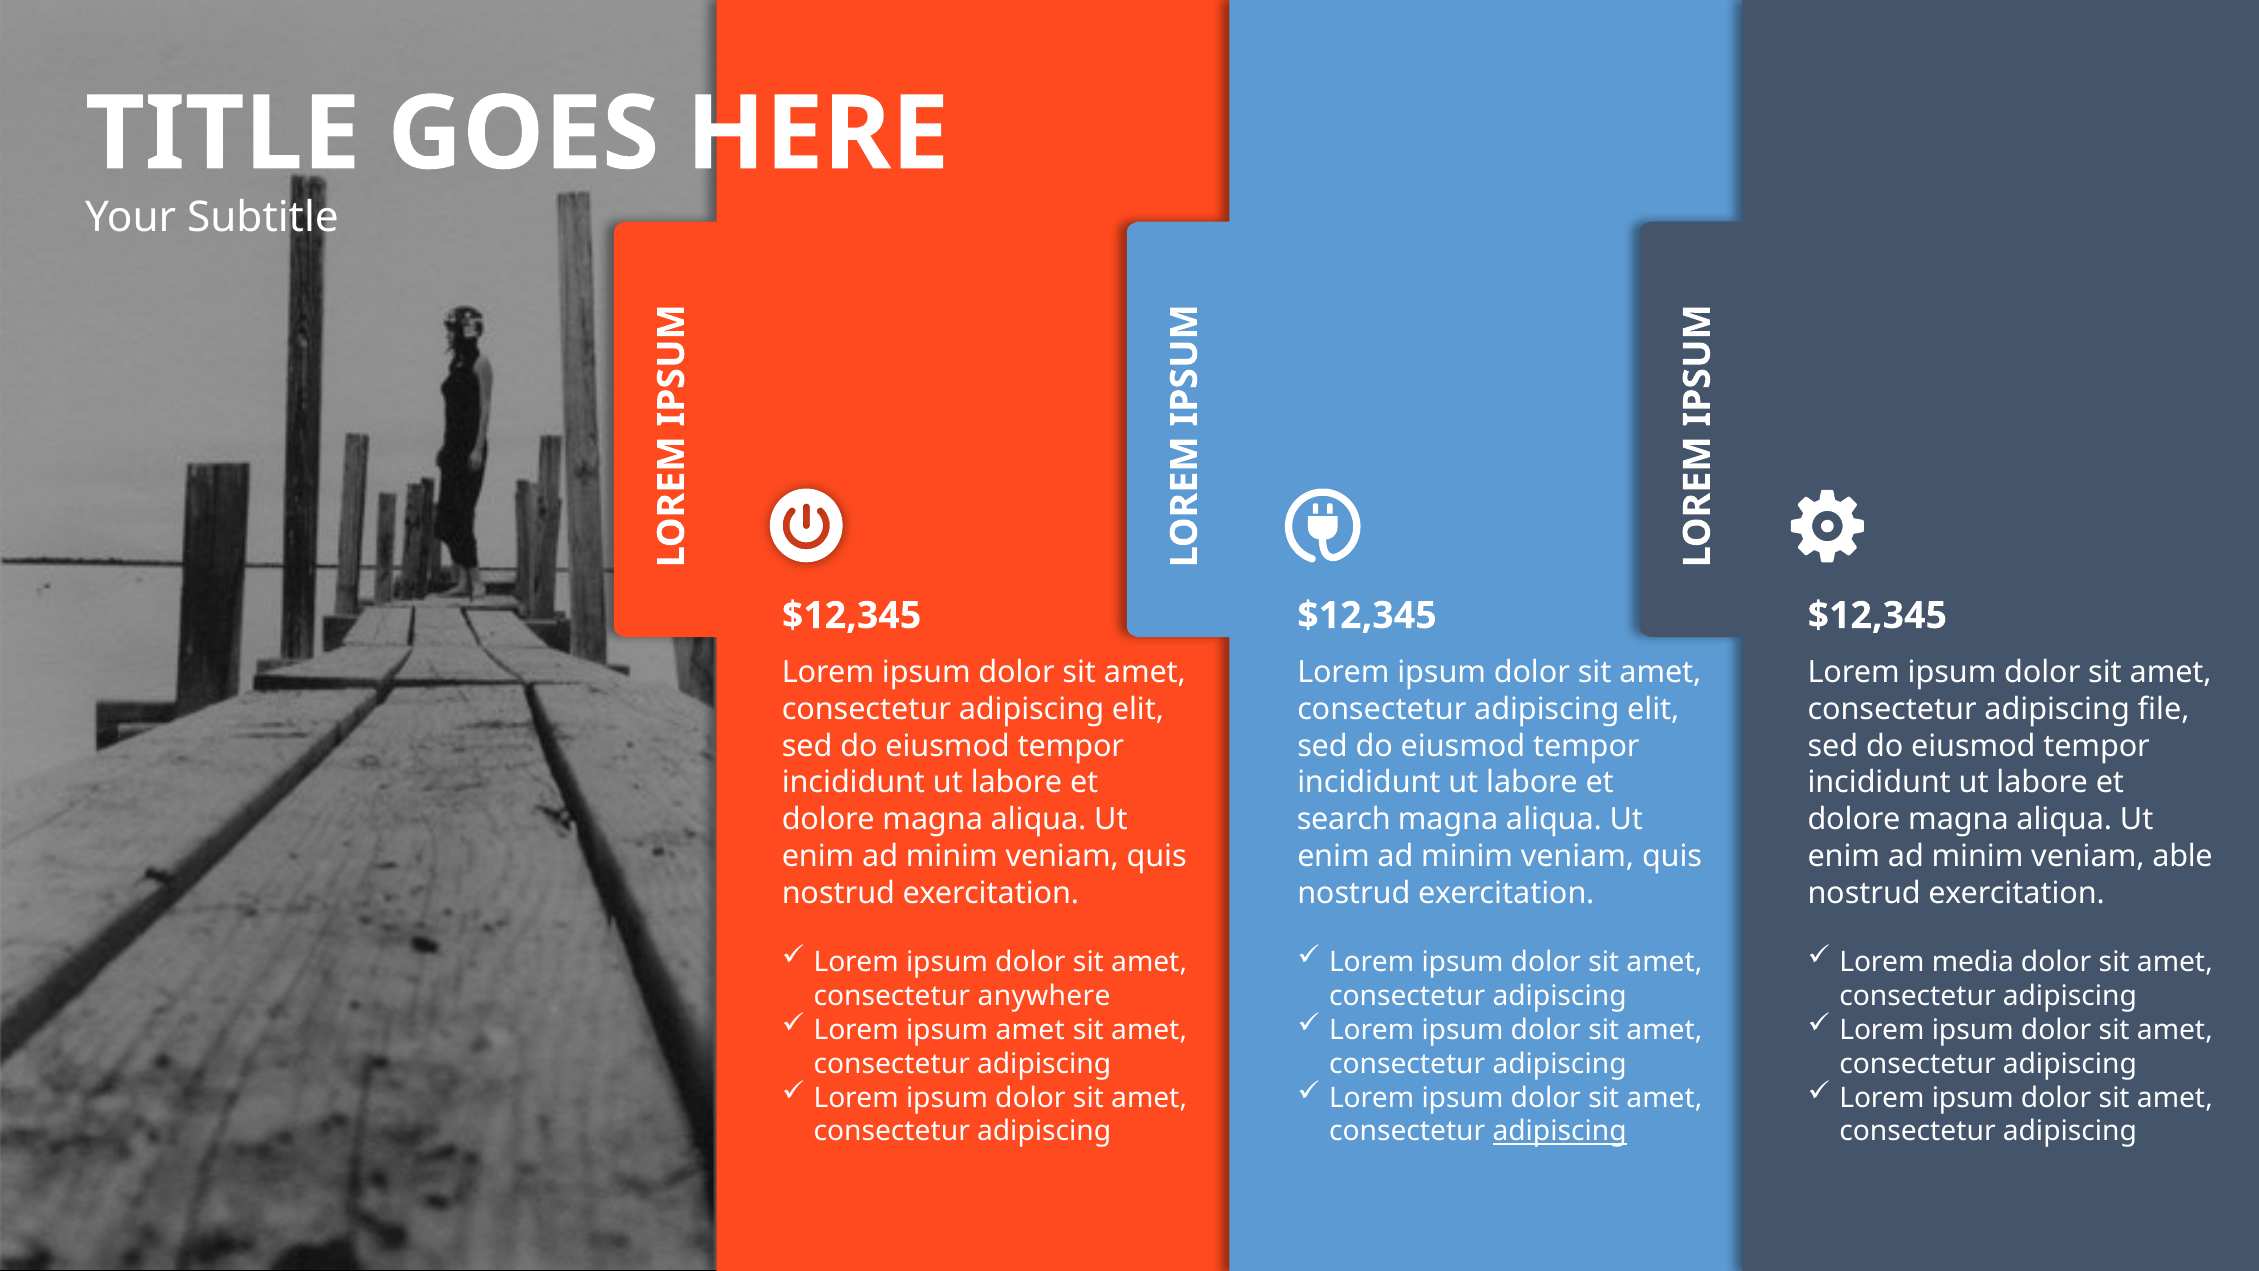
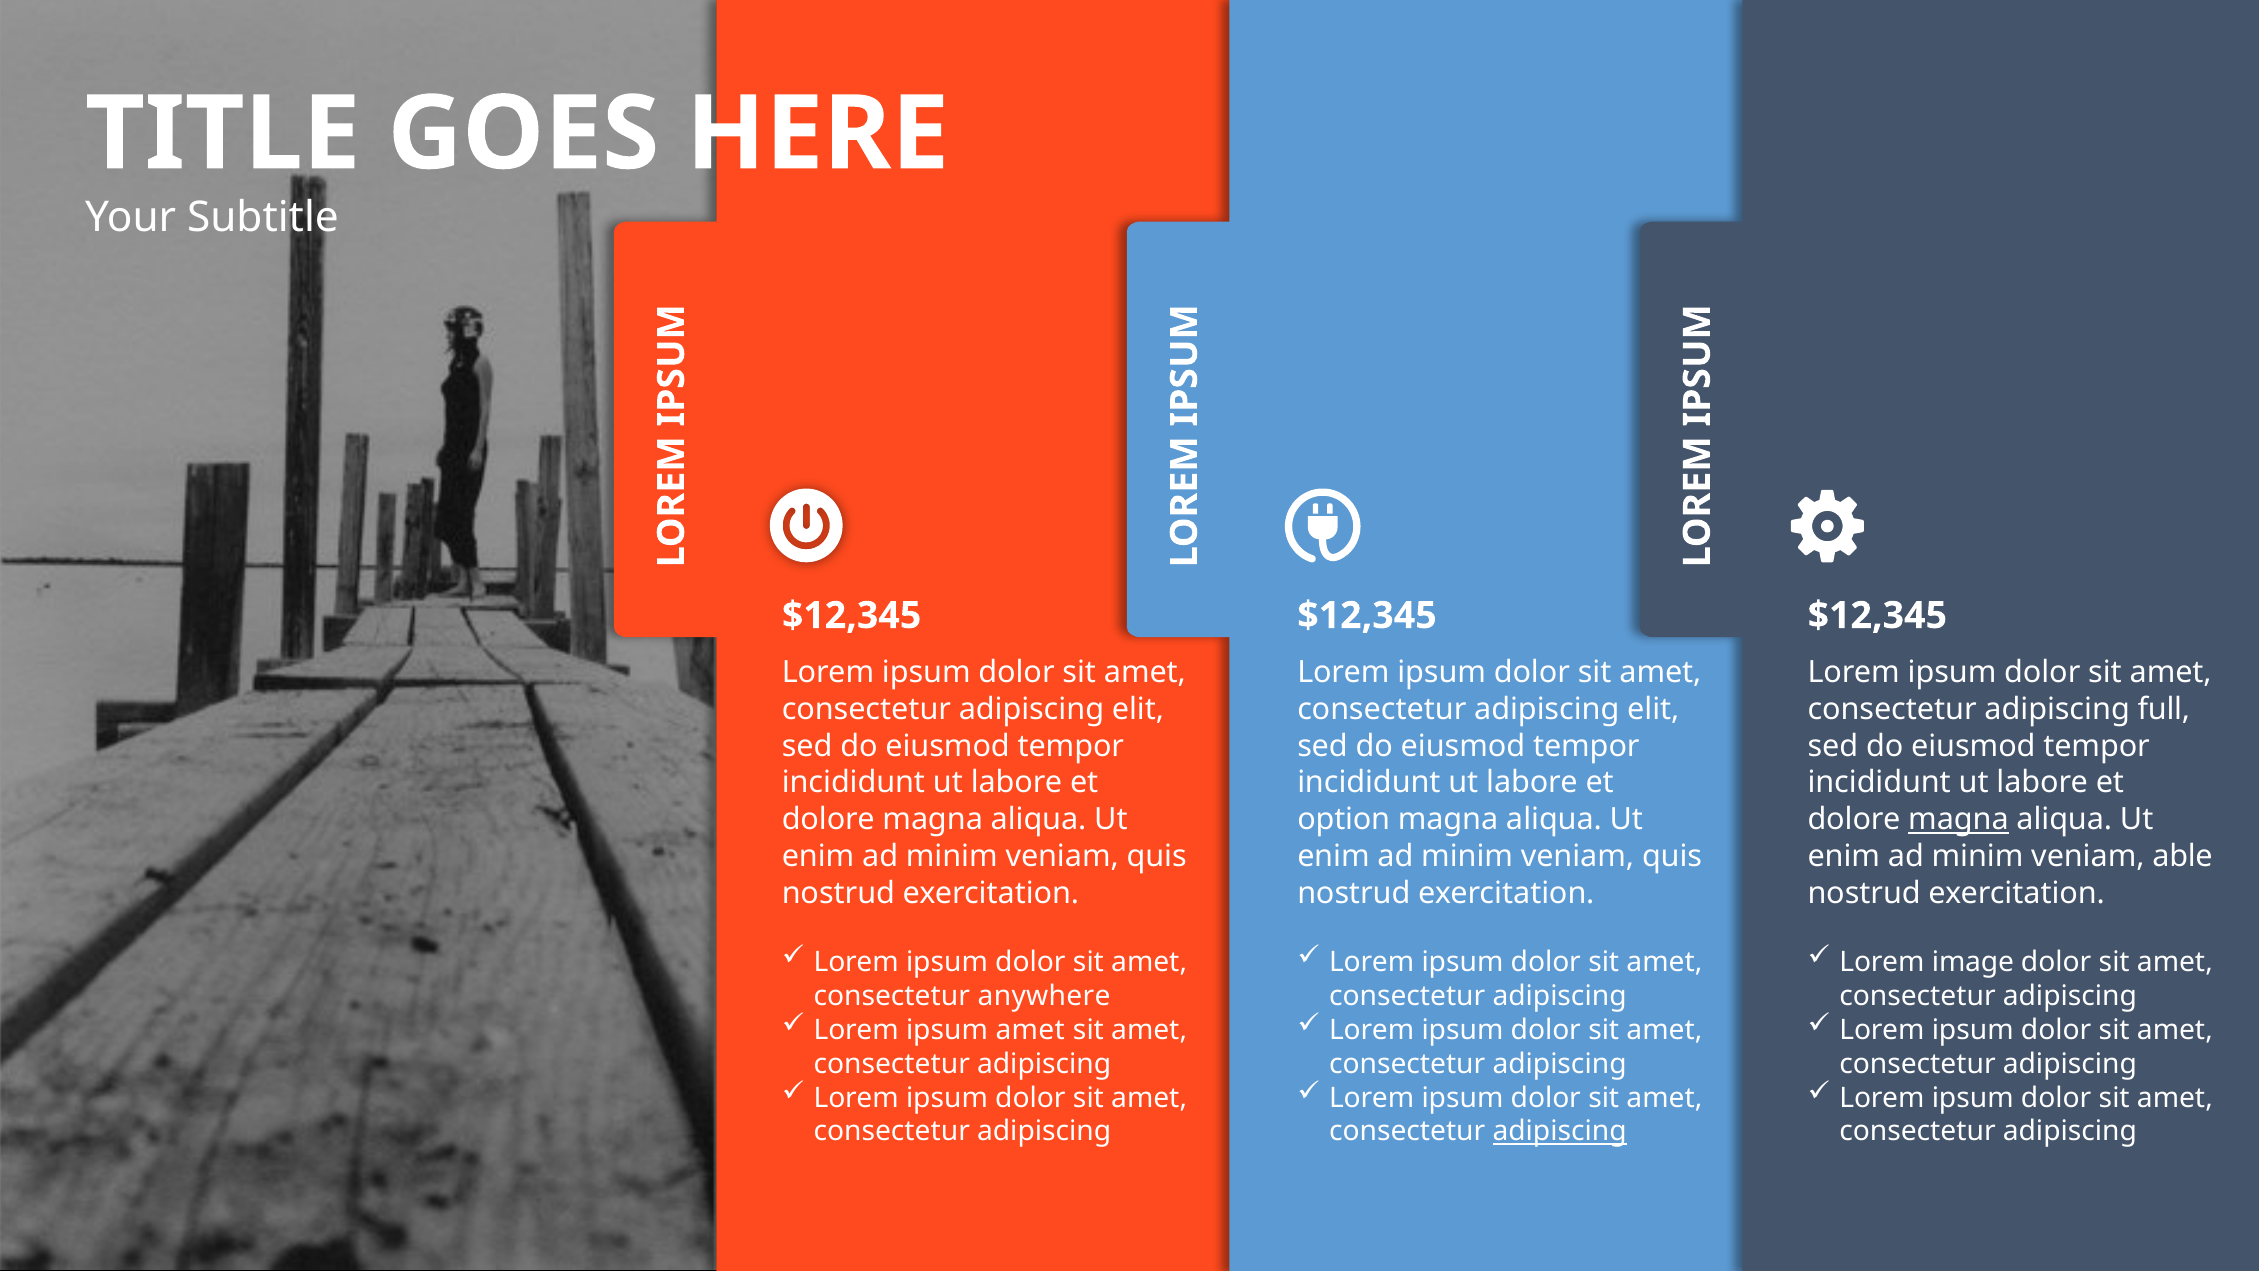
file: file -> full (2164, 709)
search: search -> option (1344, 819)
magna underline: none -> present (1958, 819)
media: media -> image (1973, 962)
